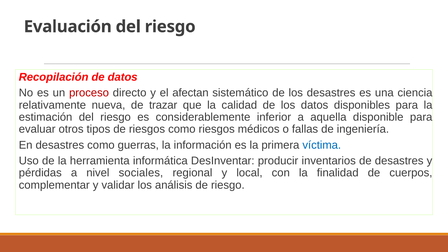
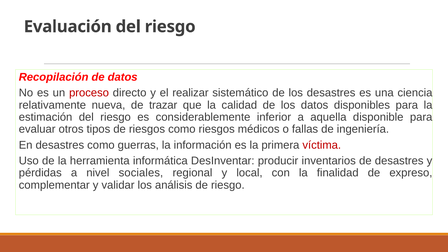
afectan: afectan -> realizar (190, 93)
víctima colour: blue -> red (322, 145)
cuerpos: cuerpos -> expreso (411, 173)
